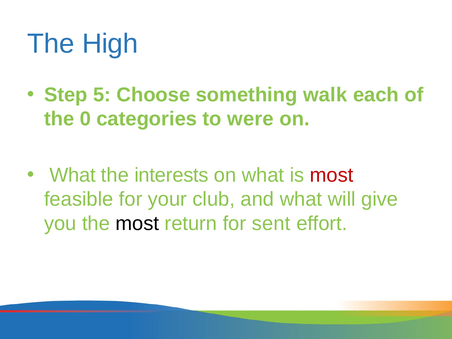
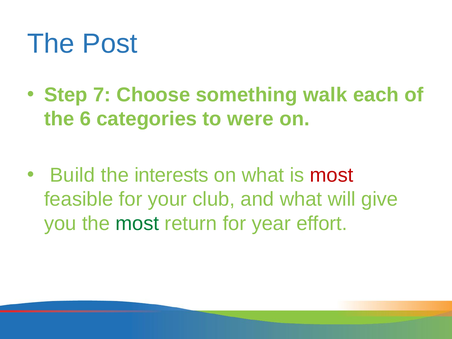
High: High -> Post (110, 44)
5: 5 -> 7 (102, 95)
0: 0 -> 6 (85, 119)
What: What -> Build (72, 175)
most colour: black -> green (137, 223)
sent: sent -> year (271, 223)
